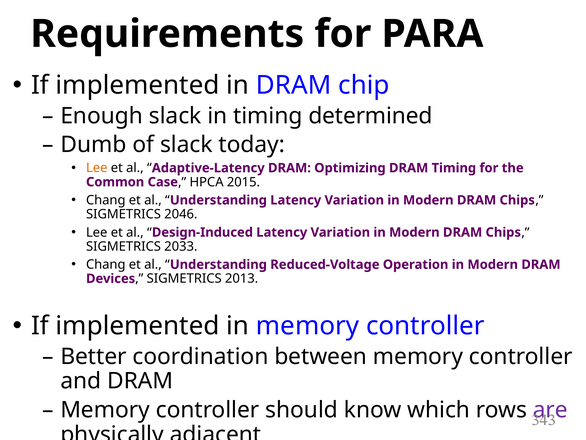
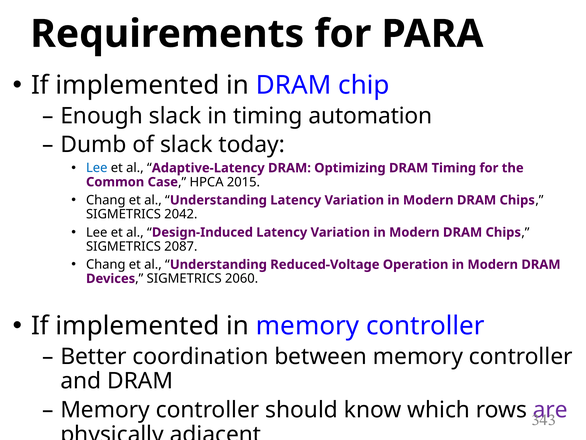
determined: determined -> automation (370, 116)
Lee colour: orange -> blue (97, 168)
2046: 2046 -> 2042 (181, 214)
2033: 2033 -> 2087 (181, 246)
2013: 2013 -> 2060 (242, 278)
